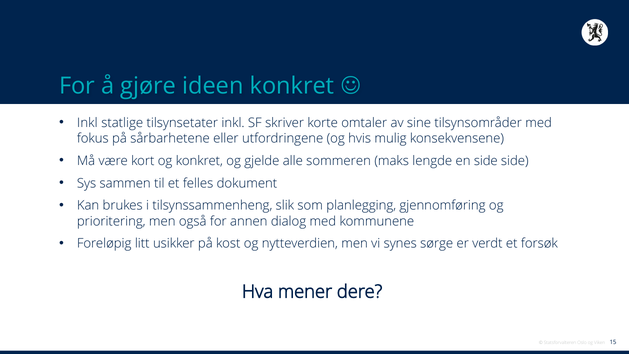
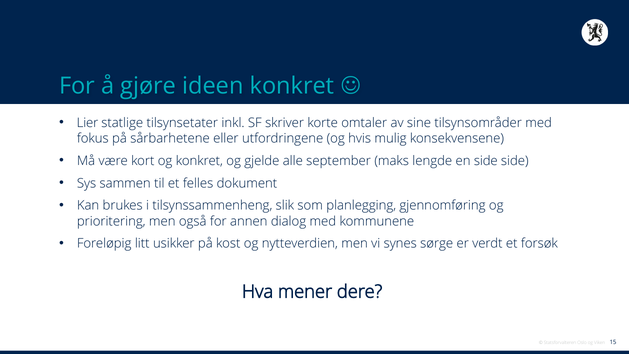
Inkl: Inkl -> Lier (87, 123)
sommeren: sommeren -> september (339, 161)
